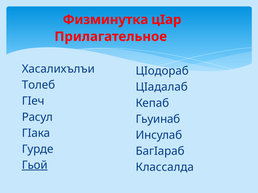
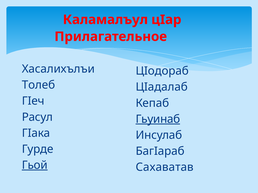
Физминутка: Физминутка -> Каламалъул (105, 20)
Гьуинаб underline: none -> present (158, 119)
Классалда: Классалда -> Сахаватав (165, 168)
